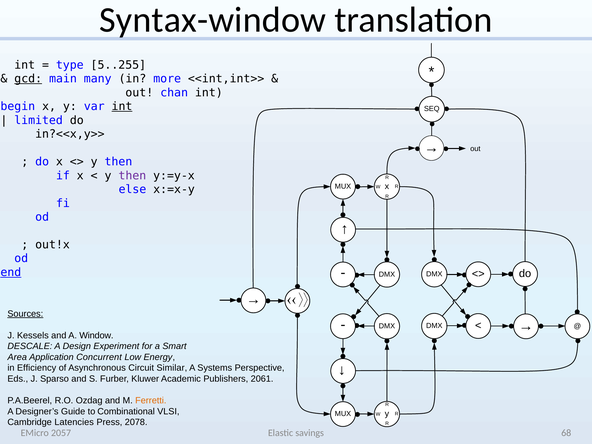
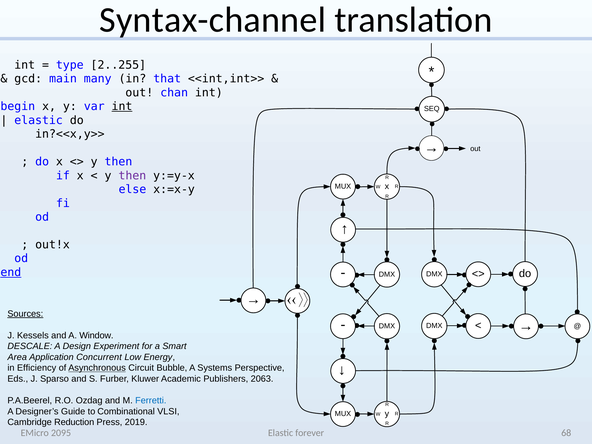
Syntax-window: Syntax-window -> Syntax-channel (213, 20)
5..255: 5..255 -> 2..255 (118, 65)
gcd underline: present -> none (28, 79)
more: more -> that (167, 79)
limited: limited -> elastic (39, 120)
Asynchronous underline: none -> present (97, 368)
Similar: Similar -> Bubble (172, 368)
2061: 2061 -> 2063 (262, 379)
Ferretti colour: orange -> blue (151, 401)
Latencies: Latencies -> Reduction (74, 422)
2078: 2078 -> 2019 (136, 422)
2057: 2057 -> 2095 (61, 433)
savings: savings -> forever (310, 433)
